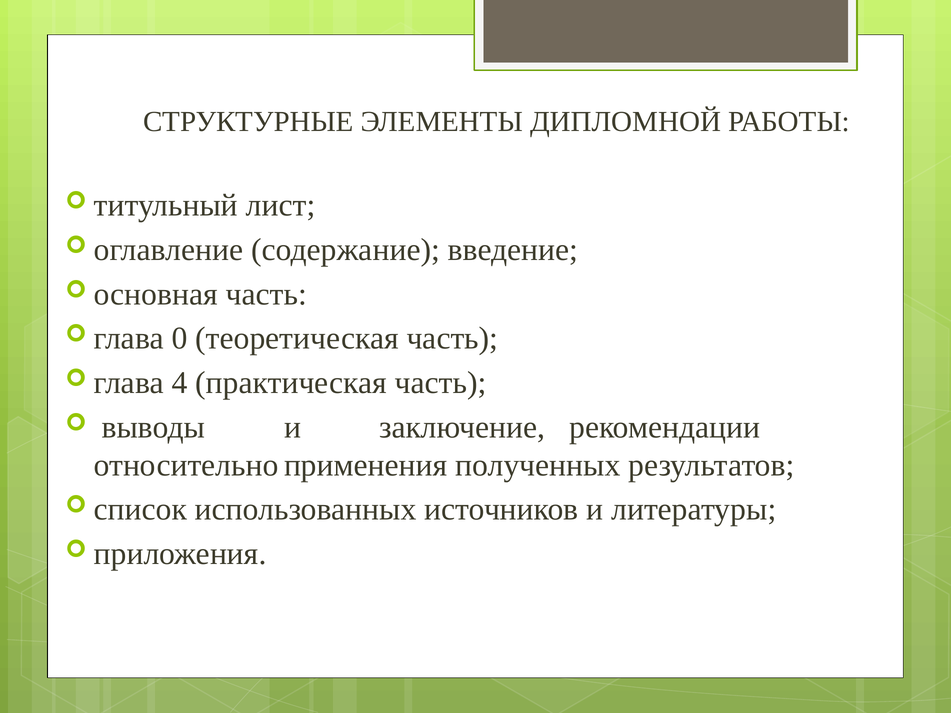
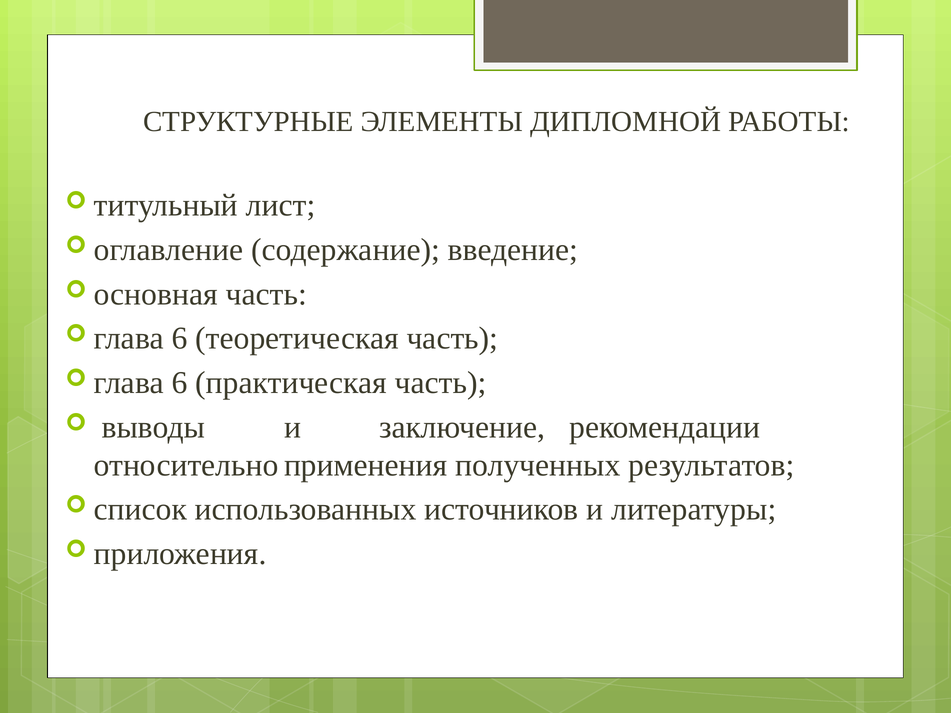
0: 0 -> 6 (180, 339)
4: 4 -> 6 (180, 383)
